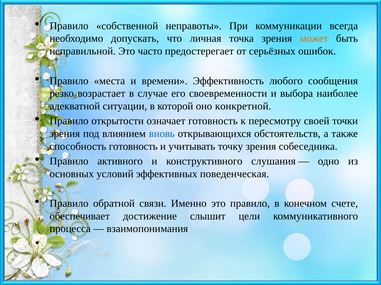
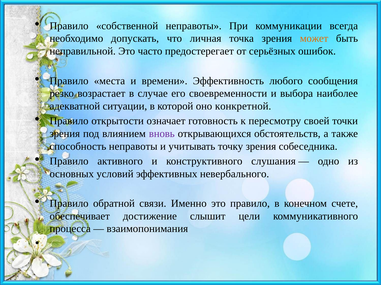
вновь colour: blue -> purple (162, 134)
способность готовность: готовность -> неправоты (133, 147)
поведенческая: поведенческая -> невербального (235, 174)
